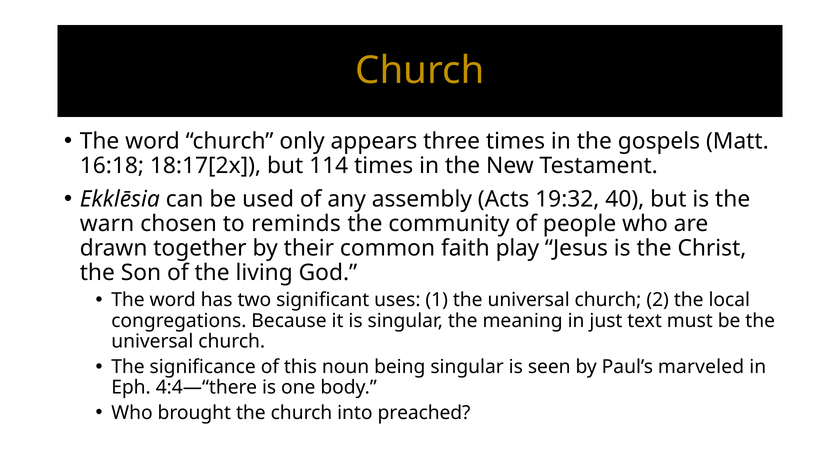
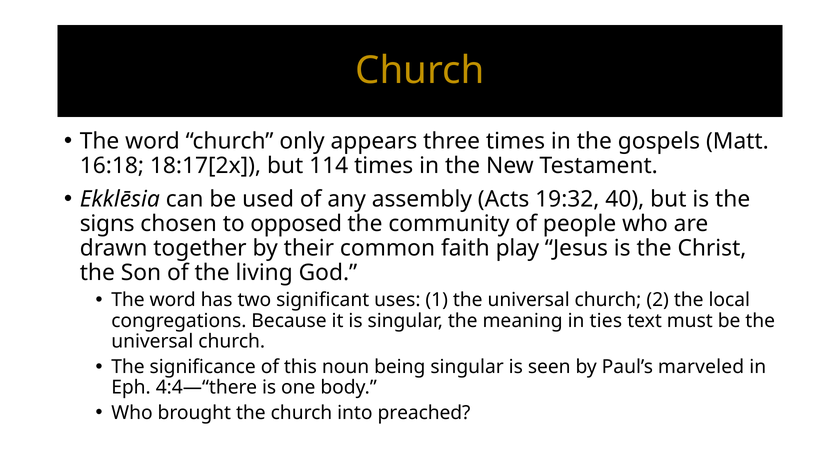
warn: warn -> signs (107, 223)
reminds: reminds -> opposed (296, 223)
just: just -> ties (606, 320)
